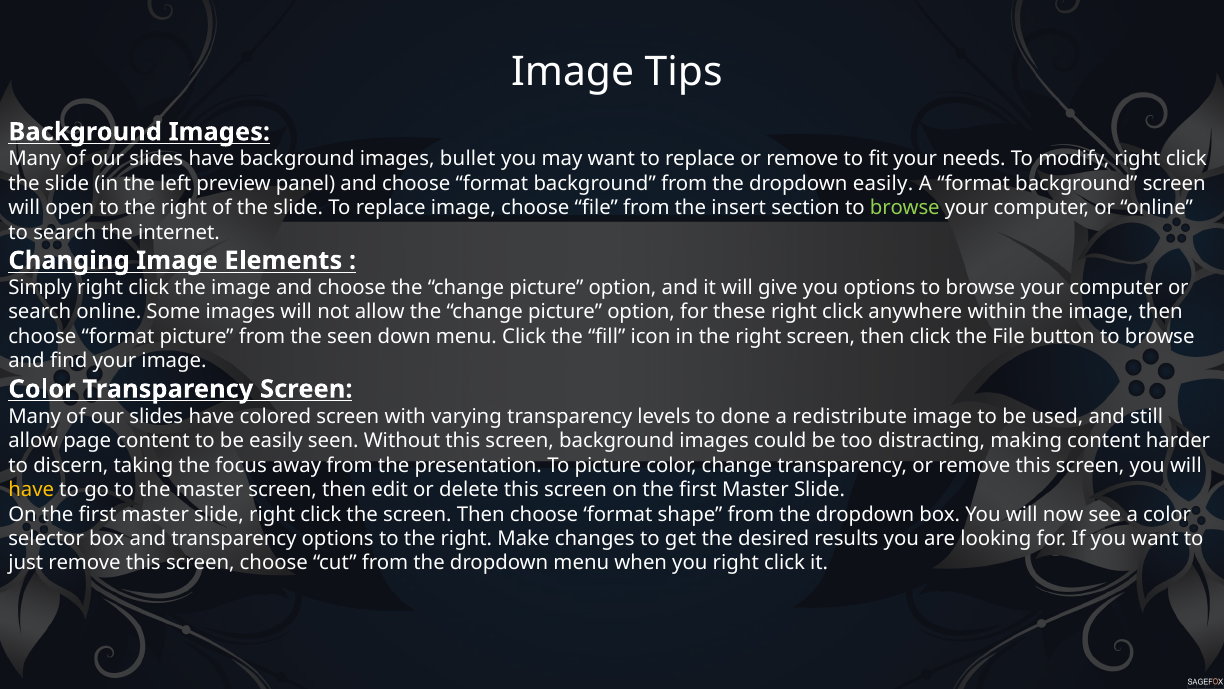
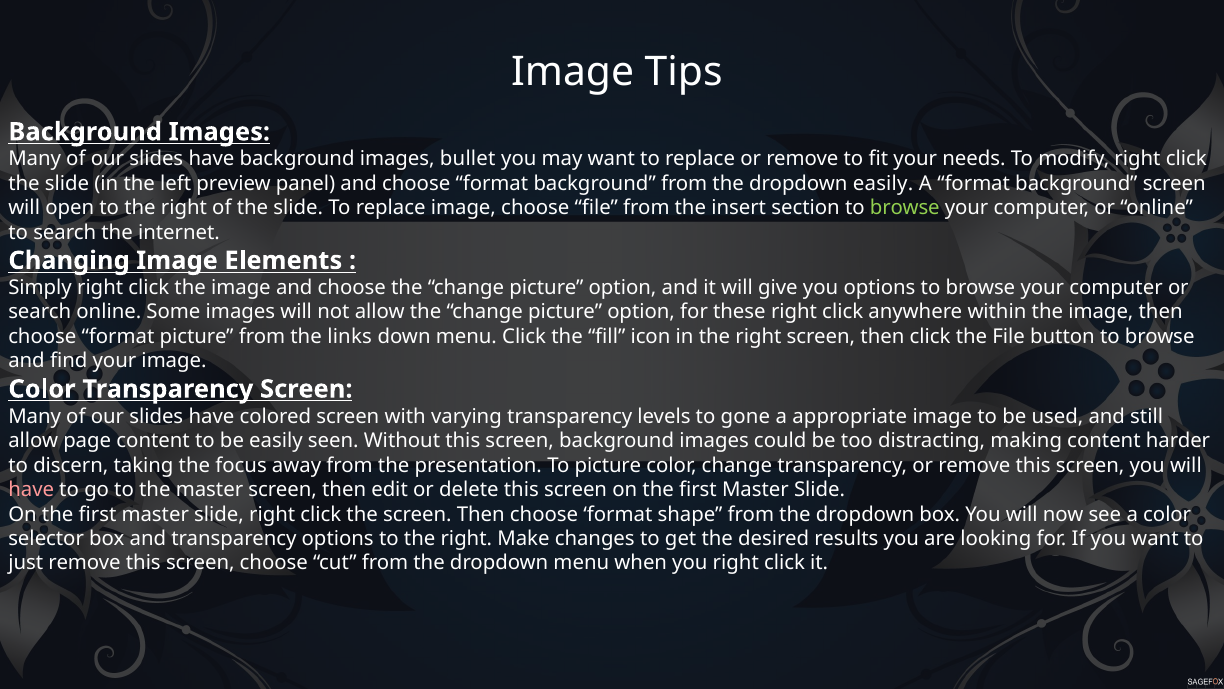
the seen: seen -> links (350, 336)
done: done -> gone (745, 416)
redistribute: redistribute -> appropriate (850, 416)
have colour: yellow -> pink (31, 489)
